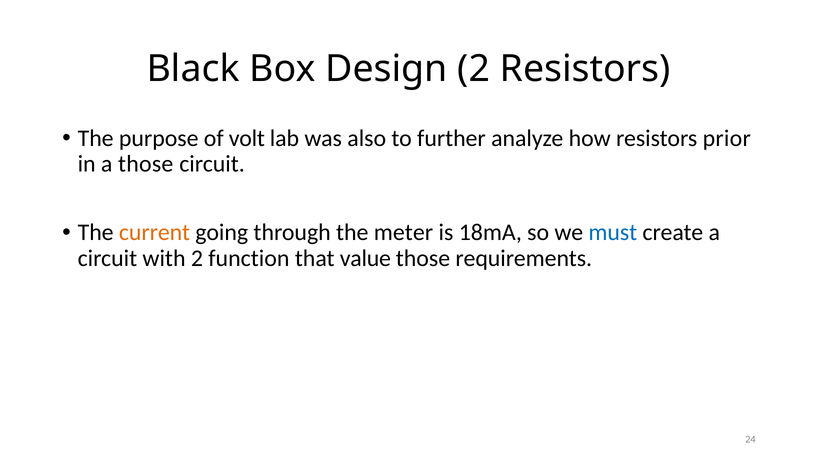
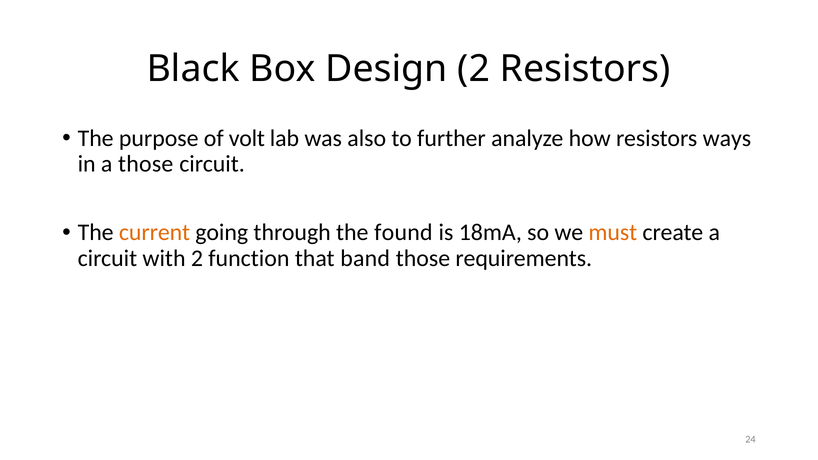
prior: prior -> ways (727, 138)
meter: meter -> found (403, 233)
must colour: blue -> orange (613, 233)
value: value -> band (365, 258)
